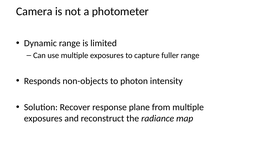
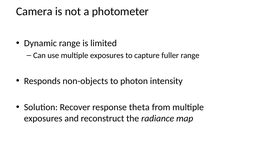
plane: plane -> theta (139, 107)
